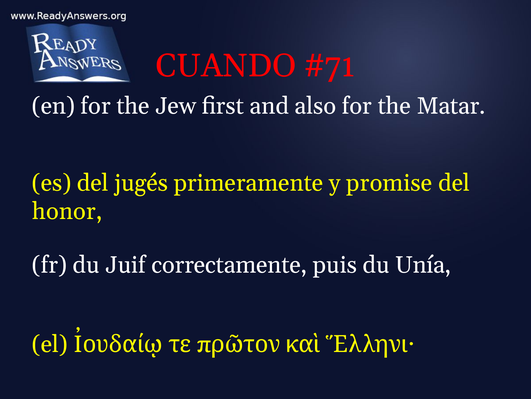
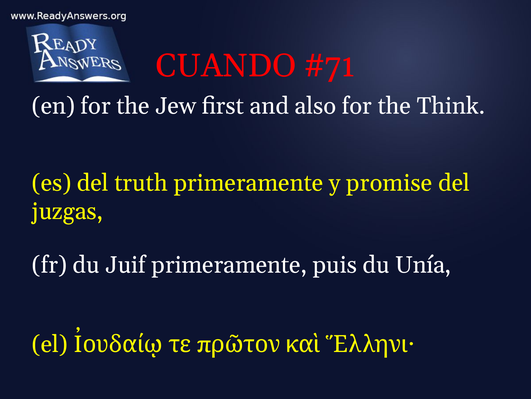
Matar: Matar -> Think (451, 106)
jugés: jugés -> truth (141, 183)
honor: honor -> juzgas (68, 211)
Juif correctamente: correctamente -> primeramente (229, 265)
